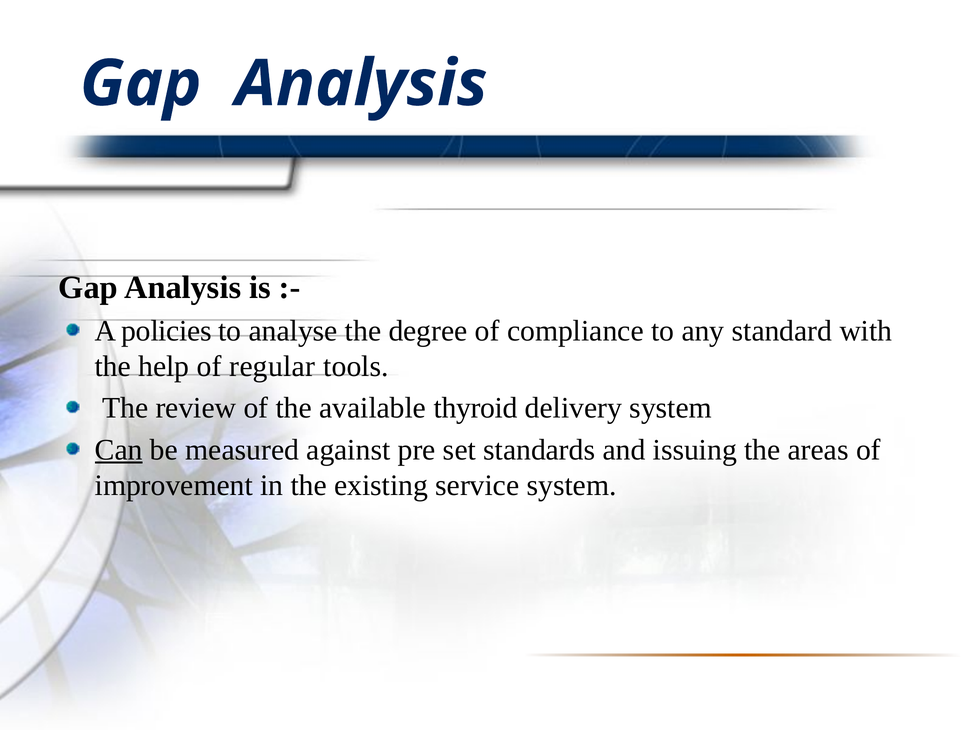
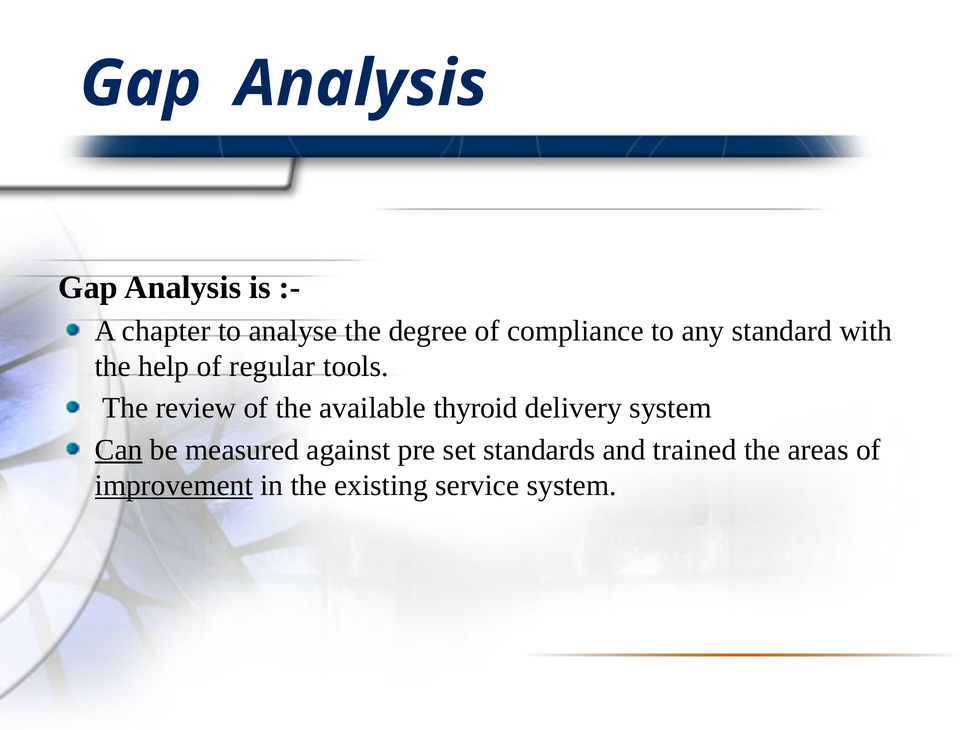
policies: policies -> chapter (166, 331)
issuing: issuing -> trained (695, 450)
improvement underline: none -> present (174, 485)
